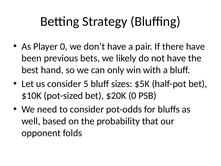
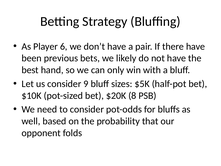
Player 0: 0 -> 6 (64, 46)
5: 5 -> 9 (86, 84)
$20K 0: 0 -> 8 (132, 95)
